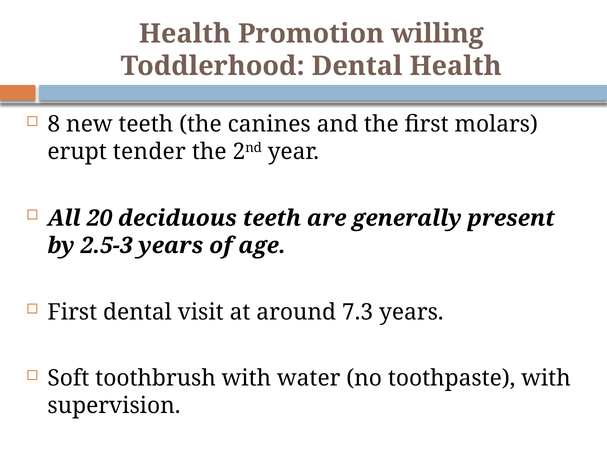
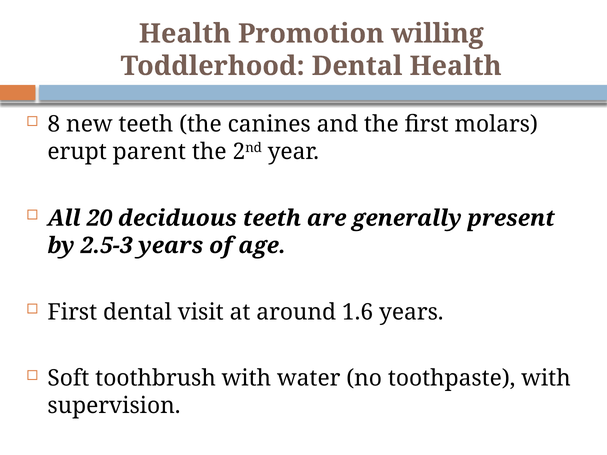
tender: tender -> parent (149, 152)
7.3: 7.3 -> 1.6 (358, 312)
